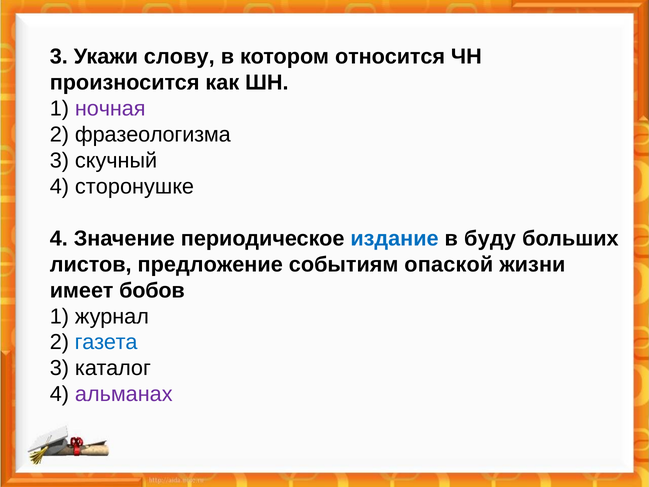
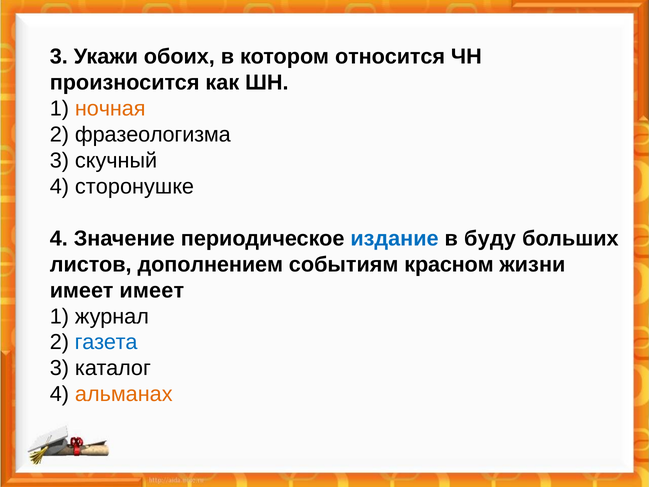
слову: слову -> обоих (179, 57)
ночная colour: purple -> orange (110, 109)
предложение: предложение -> дополнением (210, 264)
опаской: опаской -> красном (449, 264)
имеет бобов: бобов -> имеет (152, 290)
альманах colour: purple -> orange (124, 394)
